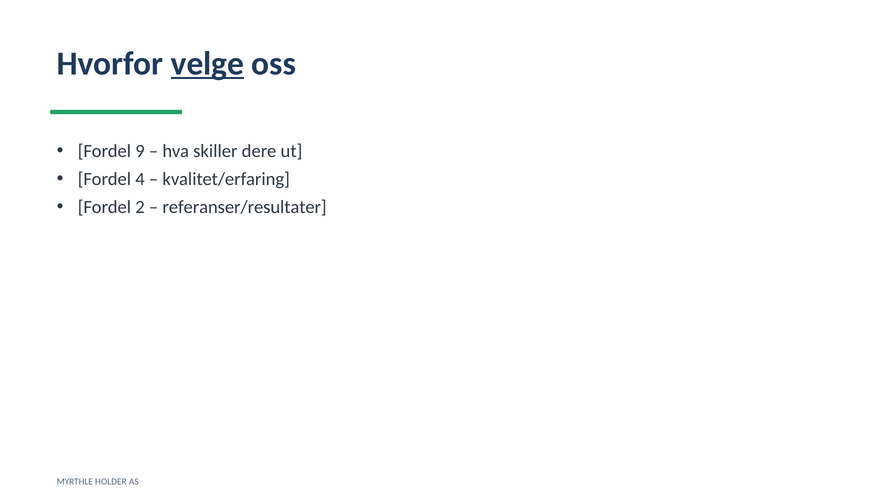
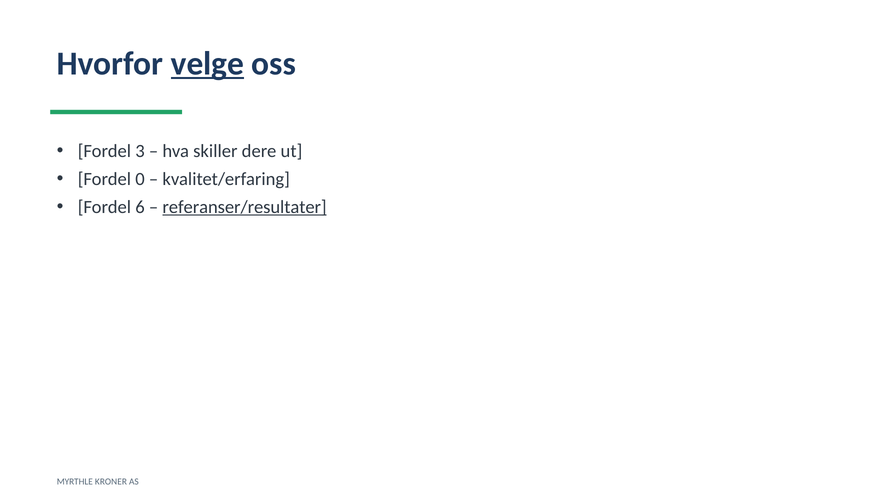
9: 9 -> 3 (140, 151)
4: 4 -> 0 (140, 179)
2: 2 -> 6 (140, 207)
referanser/resultater underline: none -> present (245, 207)
HOLDER: HOLDER -> KRONER (111, 482)
